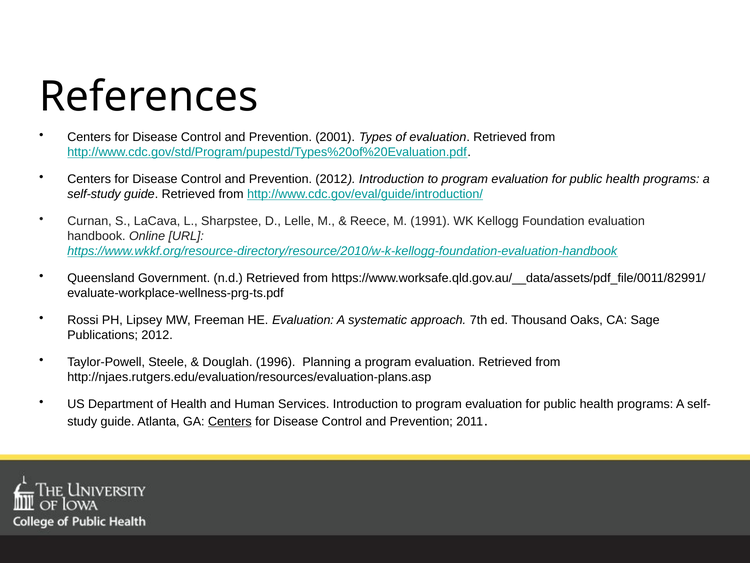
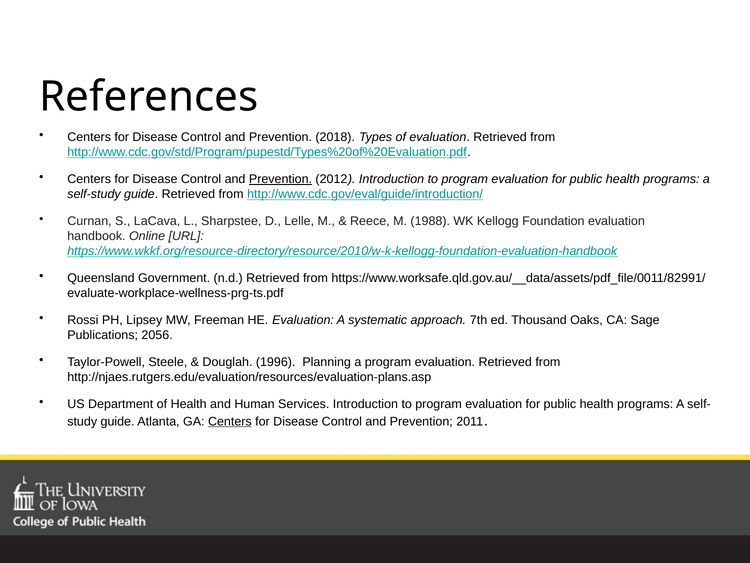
2001: 2001 -> 2018 (335, 137)
Prevention underline: none -> present (281, 179)
1991: 1991 -> 1988 (430, 221)
Publications 2012: 2012 -> 2056 (157, 335)
